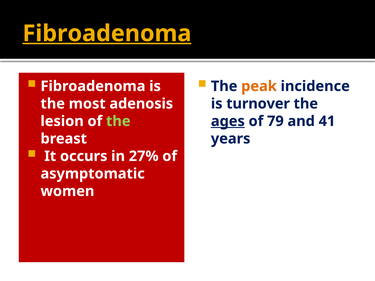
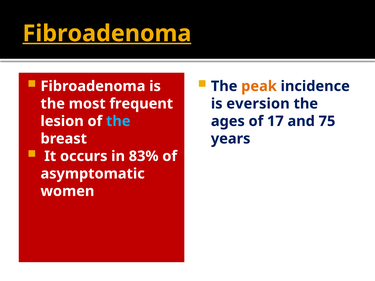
adenosis: adenosis -> frequent (141, 104)
turnover: turnover -> eversion (258, 104)
the colour: light green -> light blue (118, 121)
ages underline: present -> none (228, 121)
79: 79 -> 17 (275, 121)
41: 41 -> 75 (327, 121)
27%: 27% -> 83% (144, 156)
